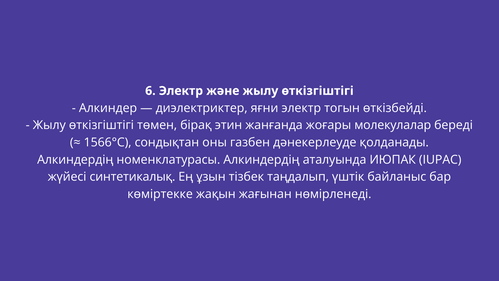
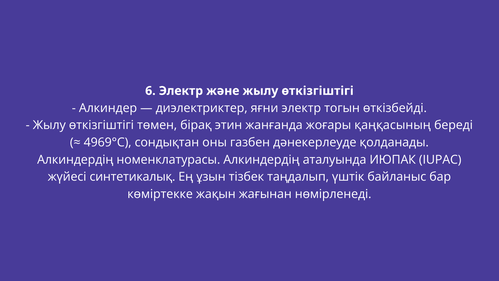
молекулалар: молекулалар -> қаңқасының (393, 125)
1566°C: 1566°C -> 4969°C (108, 142)
